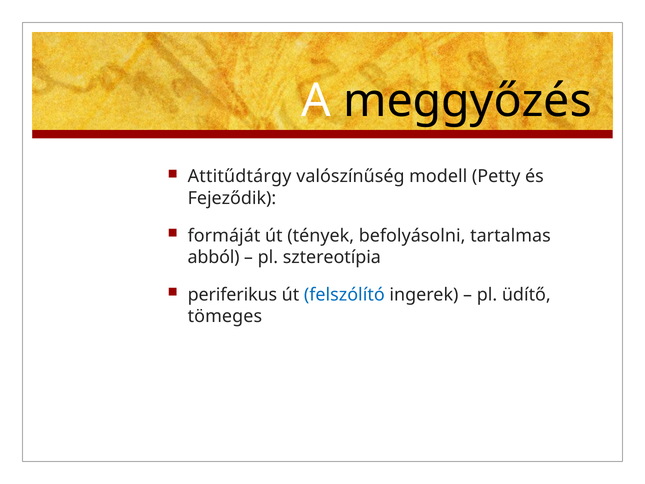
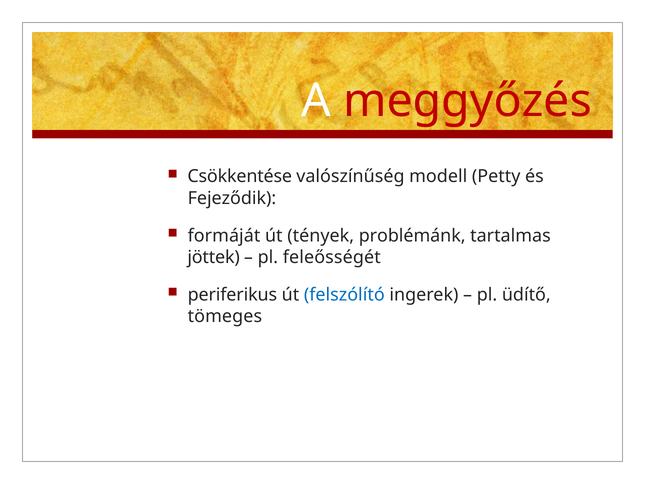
meggyőzés colour: black -> red (468, 101)
Attitűdtárgy: Attitűdtárgy -> Csökkentése (240, 176)
befolyásolni: befolyásolni -> problémánk (412, 236)
abból: abból -> jöttek (214, 257)
sztereotípia: sztereotípia -> feleősségét (332, 257)
